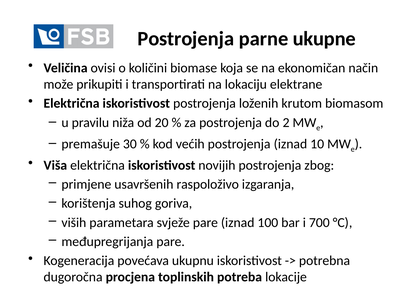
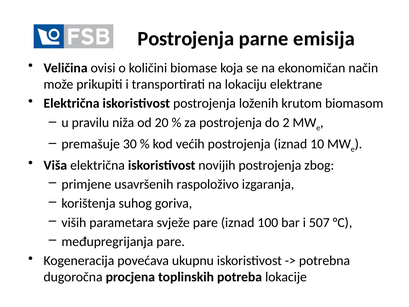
ukupne: ukupne -> emisija (324, 39)
700: 700 -> 507 (319, 222)
